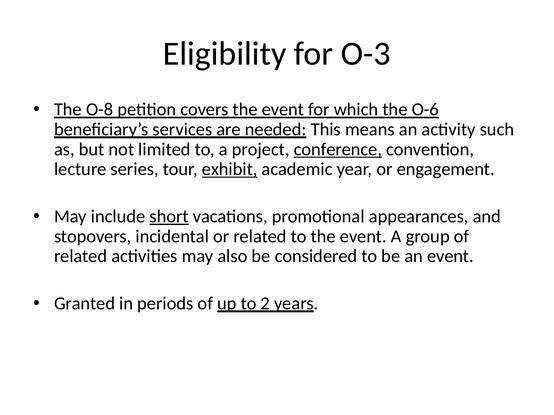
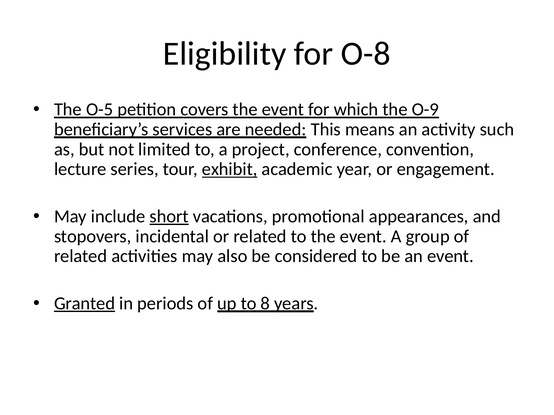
O-3: O-3 -> O-8 (366, 54)
O-8: O-8 -> O-5 (100, 110)
O-6: O-6 -> O-9 (425, 110)
conference underline: present -> none (338, 149)
Granted underline: none -> present (85, 304)
2: 2 -> 8 (265, 304)
